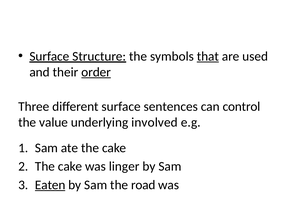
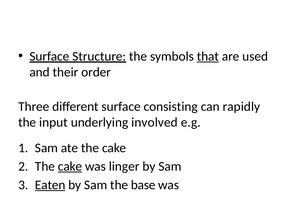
order underline: present -> none (96, 72)
sentences: sentences -> consisting (171, 107)
control: control -> rapidly (241, 107)
value: value -> input (53, 123)
cake underline: none -> present (70, 167)
road: road -> base (143, 185)
